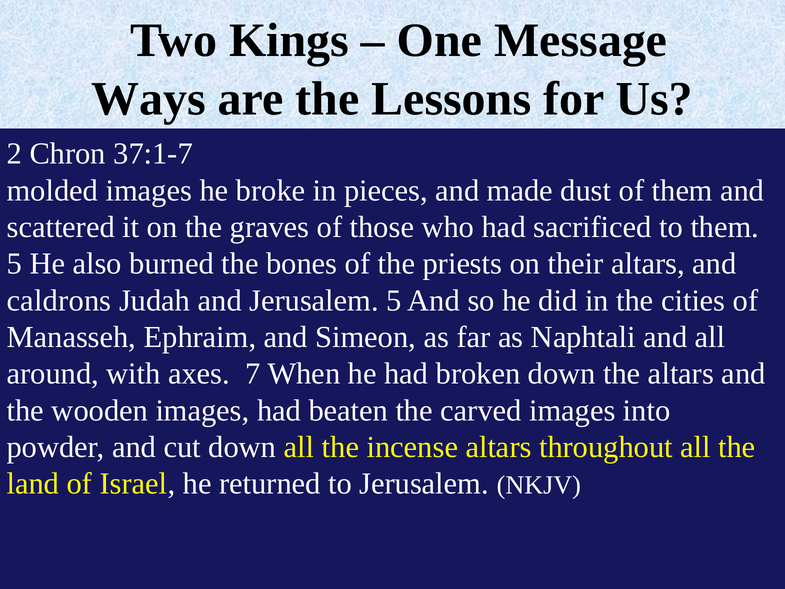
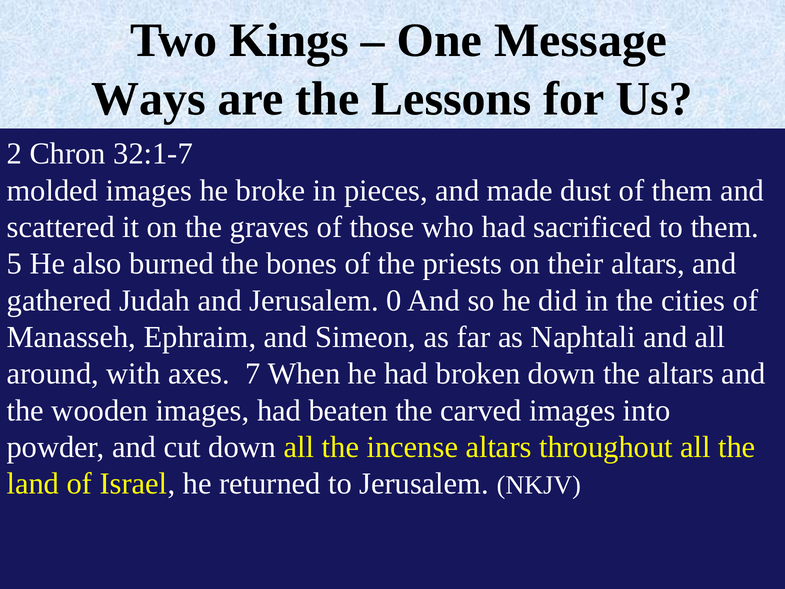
37:1-7: 37:1-7 -> 32:1-7 (153, 154)
caldrons: caldrons -> gathered (59, 300)
Jerusalem 5: 5 -> 0 (394, 300)
